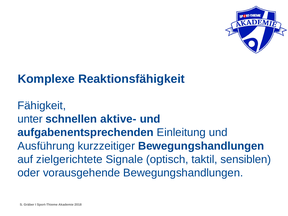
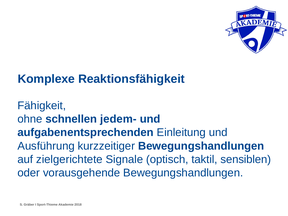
unter: unter -> ohne (30, 119)
aktive-: aktive- -> jedem- (118, 119)
